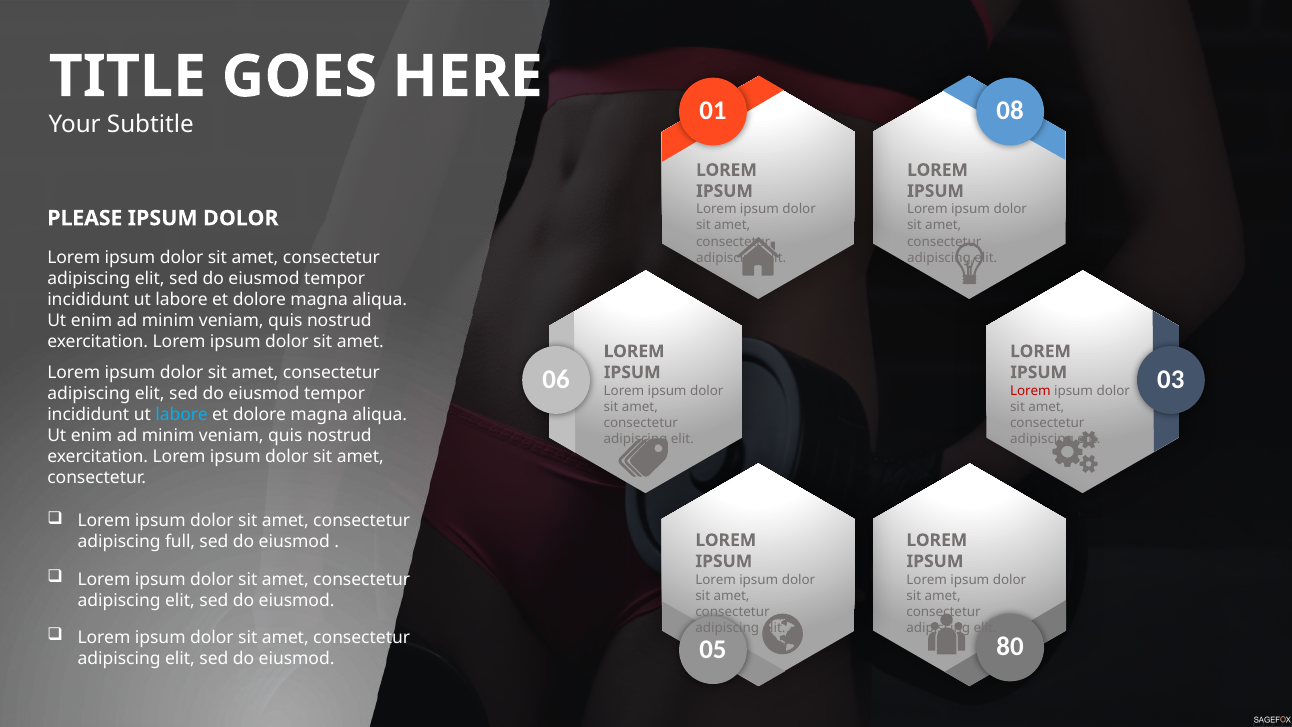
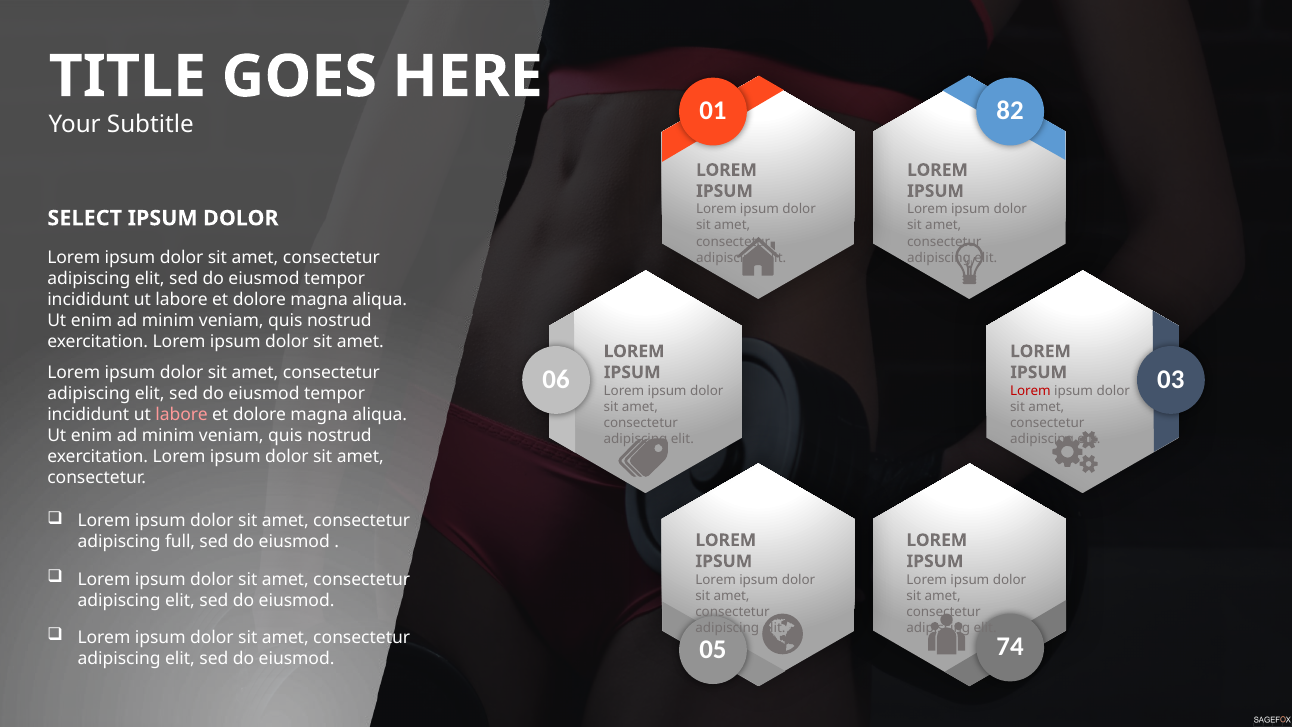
08: 08 -> 82 (1010, 111)
PLEASE: PLEASE -> SELECT (85, 218)
labore colour: light blue -> pink (182, 414)
80: 80 -> 74 (1010, 647)
